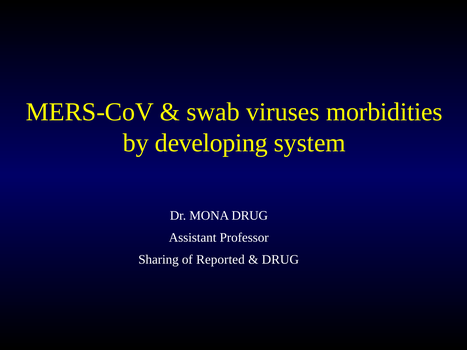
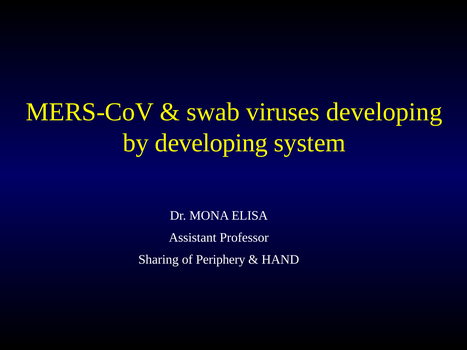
viruses morbidities: morbidities -> developing (384, 112)
MONA DRUG: DRUG -> ELISA (250, 216)
Reported: Reported -> Periphery (221, 260)
DRUG: DRUG -> HAND (280, 260)
